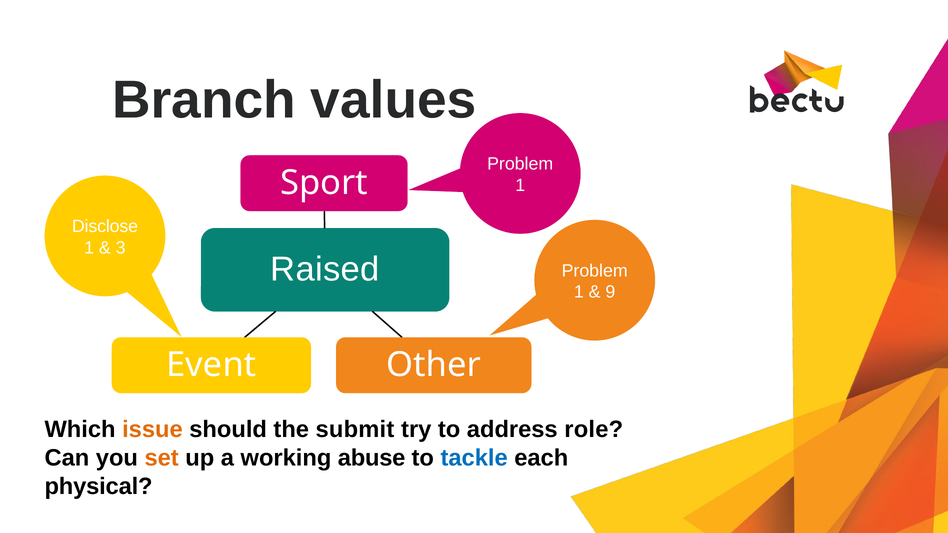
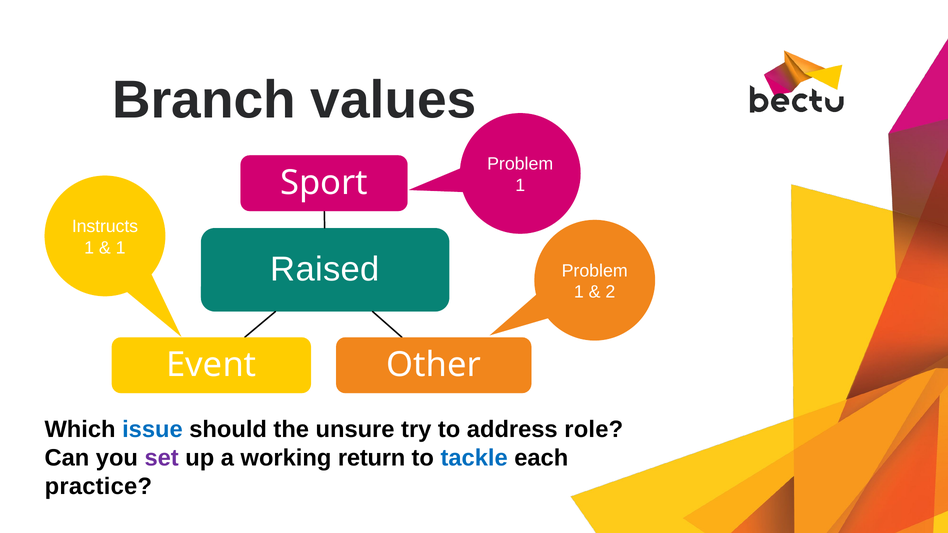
Disclose: Disclose -> Instructs (105, 227)
3: 3 -> 1 (121, 248)
9: 9 -> 2 (610, 292)
issue colour: orange -> blue (152, 430)
submit: submit -> unsure (355, 430)
set colour: orange -> purple (162, 458)
abuse: abuse -> return (372, 458)
physical: physical -> practice (98, 487)
